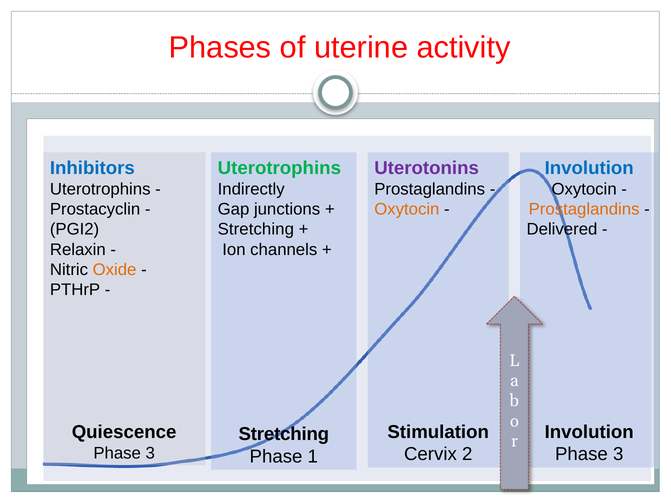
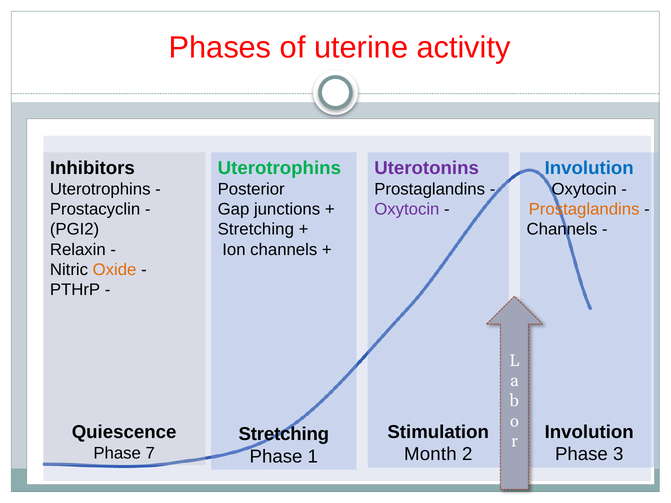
Inhibitors colour: blue -> black (92, 168)
Indirectly: Indirectly -> Posterior (251, 189)
Oxytocin colour: orange -> purple (407, 209)
Delivered: Delivered -> Channels (562, 230)
3: 3 -> 7 (150, 453)
Cervix: Cervix -> Month (430, 454)
